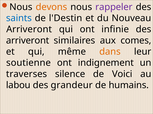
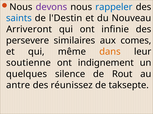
devons colour: orange -> purple (51, 7)
rappeler colour: purple -> blue (114, 7)
arriveront: arriveront -> persevere (28, 41)
traverses: traverses -> quelques (27, 74)
Voici: Voici -> Rout (122, 74)
labou: labou -> antre (18, 86)
grandeur: grandeur -> réunissez (72, 86)
humains: humains -> taksepte (129, 86)
